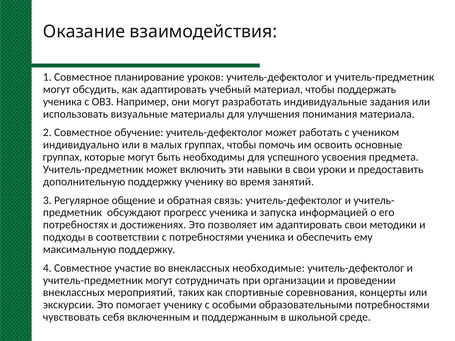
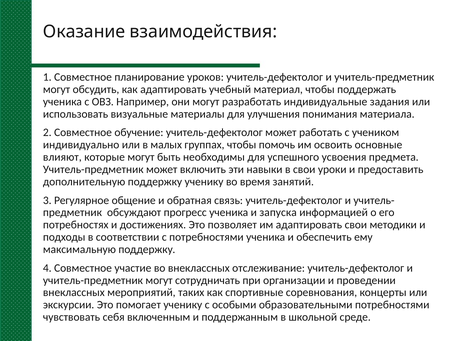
группах: группах -> влияют (62, 157)
необходимые: необходимые -> отслеживание (269, 268)
